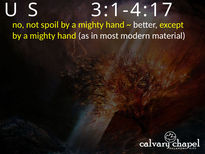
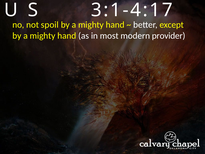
material: material -> provider (169, 36)
